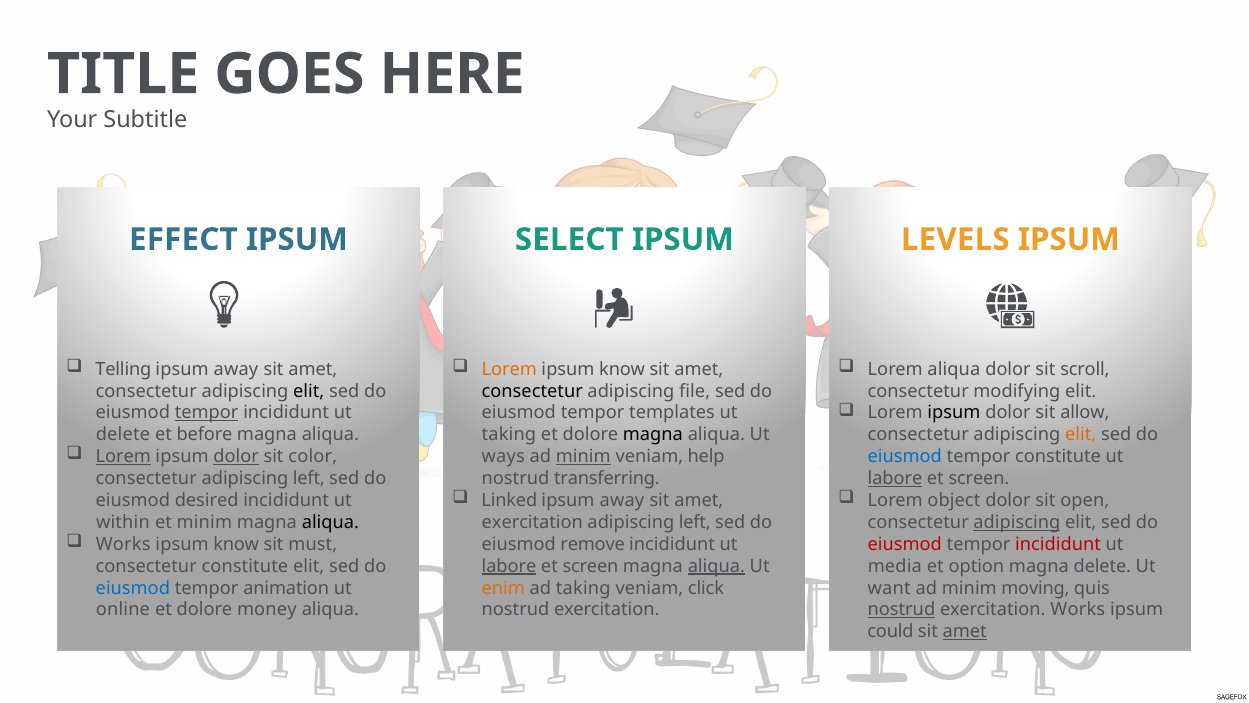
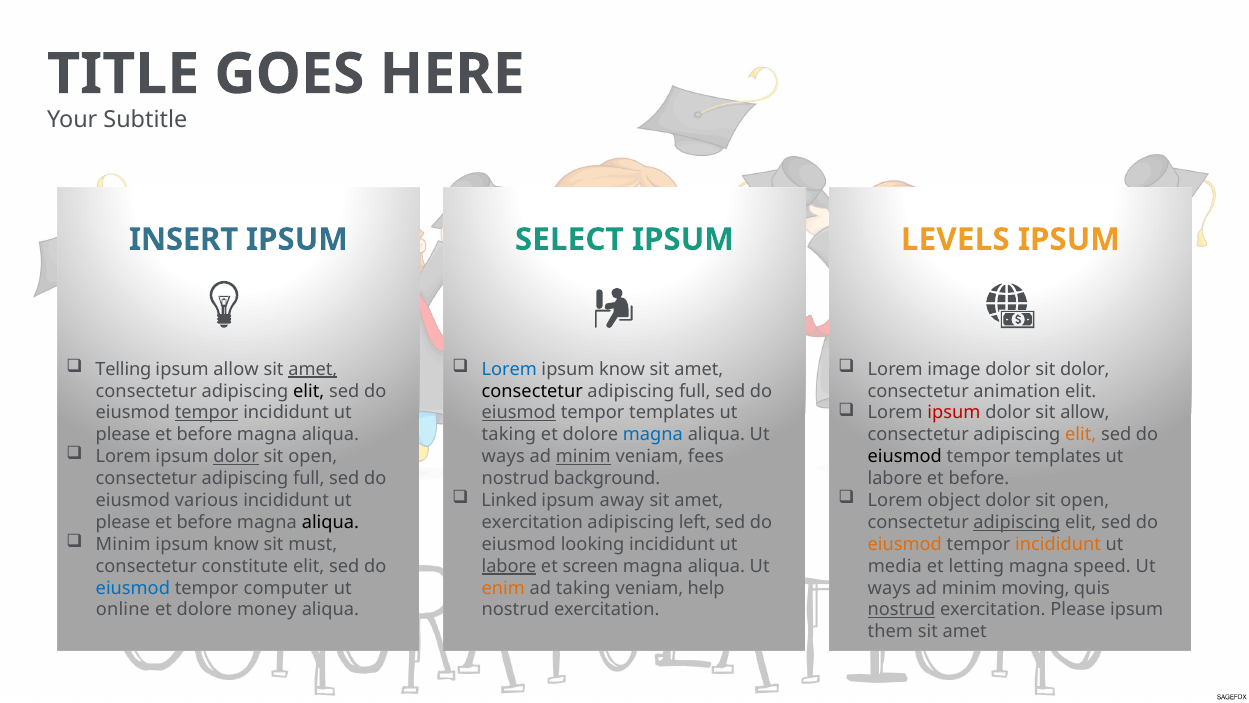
EFFECT: EFFECT -> INSERT (184, 239)
away: away -> allow (236, 369)
amet underline: none -> present (313, 369)
Lorem colour: orange -> blue (509, 369)
Lorem aliqua: aliqua -> image (954, 369)
sit scroll: scroll -> dolor (1085, 369)
file: file -> full (695, 391)
modifying: modifying -> animation (1017, 391)
ipsum colour: black -> red (954, 413)
eiusmod underline: none -> present (519, 413)
delete: delete -> please (123, 435)
magna colour: black -> blue (653, 435)
Lorem underline: present -> none (123, 456)
color: color -> open (313, 456)
help: help -> fees (706, 456)
eiusmod colour: blue -> black (905, 456)
constitute: constitute -> templates (1058, 456)
left: left -> full (309, 478)
transferring: transferring -> background (607, 478)
labore underline: present -> none (895, 478)
screen: screen -> before (979, 478)
desired: desired -> various (207, 500)
within: within -> please (123, 522)
minim: minim -> before (205, 522)
Works: Works -> Minim (123, 544)
remove: remove -> looking (593, 544)
eiusmod colour: red -> orange (905, 544)
incididunt colour: red -> orange (1058, 544)
aliqua underline: present -> none (716, 566)
option: option -> letting (976, 566)
magna delete: delete -> speed (1102, 566)
animation: animation -> computer (286, 588)
click: click -> help (706, 588)
want: want -> ways (889, 588)
exercitation Works: Works -> Please (1078, 610)
could: could -> them (890, 631)
amet underline: present -> none (965, 631)
